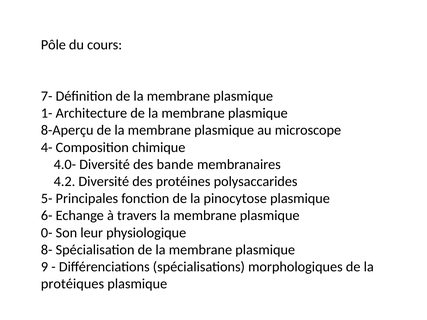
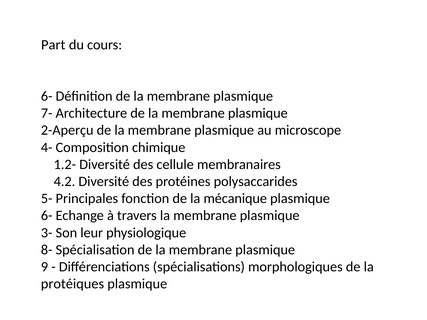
Pôle: Pôle -> Part (53, 45)
7-: 7- -> 6- (47, 96)
1-: 1- -> 7- (47, 113)
8-Aperçu: 8-Aperçu -> 2-Aperçu (67, 130)
4.0-: 4.0- -> 1.2- (65, 165)
bande: bande -> cellule (175, 165)
pinocytose: pinocytose -> mécanique (235, 199)
0-: 0- -> 3- (47, 233)
